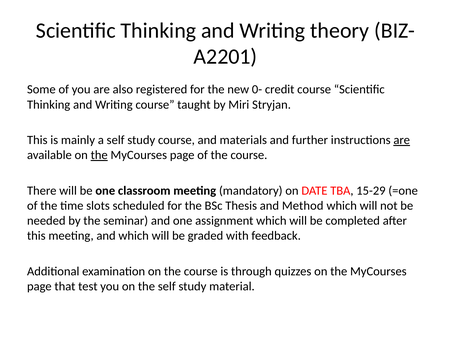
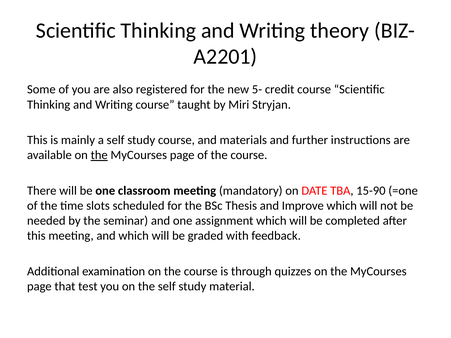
0-: 0- -> 5- (257, 90)
are underline: present -> none (402, 140)
15-29: 15-29 -> 15-90 (371, 191)
Method: Method -> Improve (303, 206)
